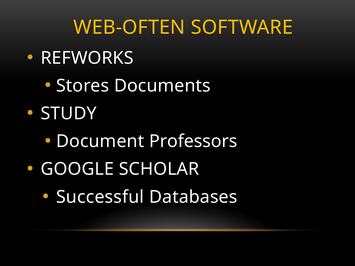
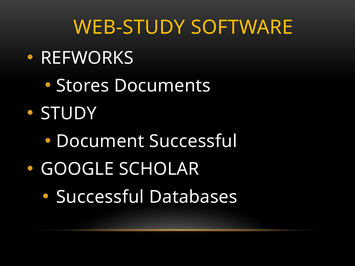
WEB-OFTEN: WEB-OFTEN -> WEB-STUDY (129, 27)
Document Professors: Professors -> Successful (193, 141)
